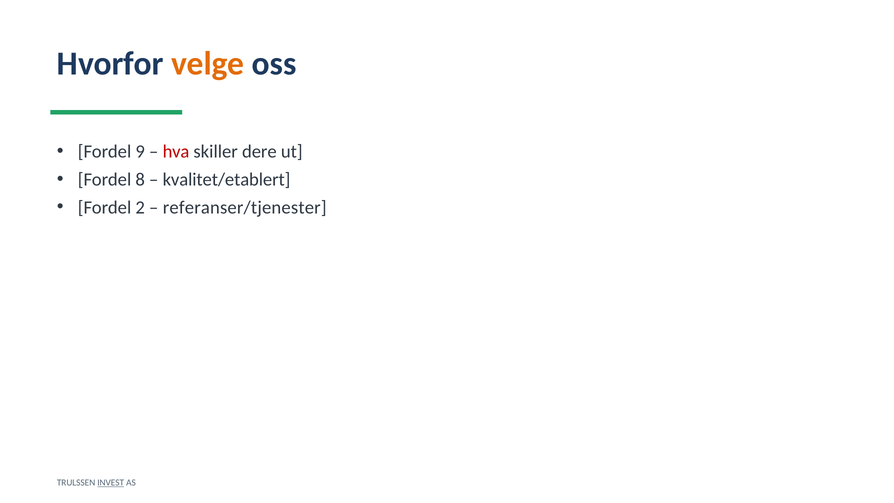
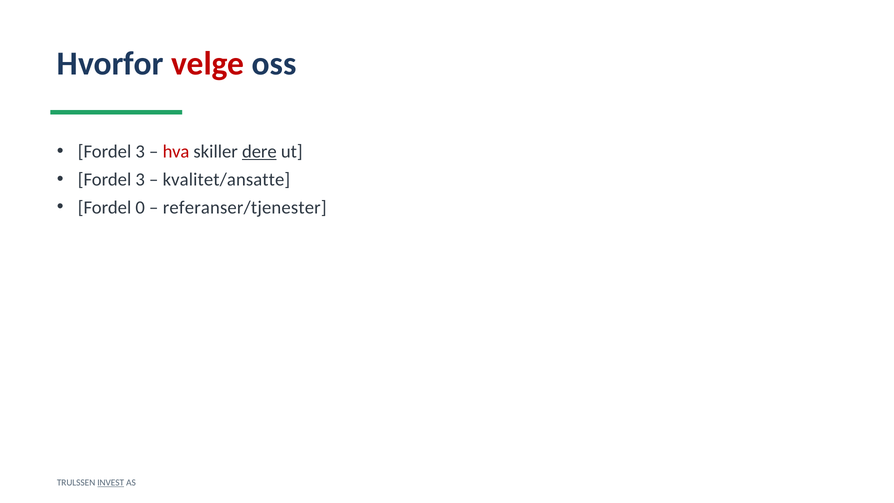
velge colour: orange -> red (208, 64)
9: 9 -> 3 (140, 151)
dere underline: none -> present (259, 151)
8: 8 -> 3 (140, 179)
kvalitet/etablert: kvalitet/etablert -> kvalitet/ansatte (226, 179)
2: 2 -> 0 (140, 207)
